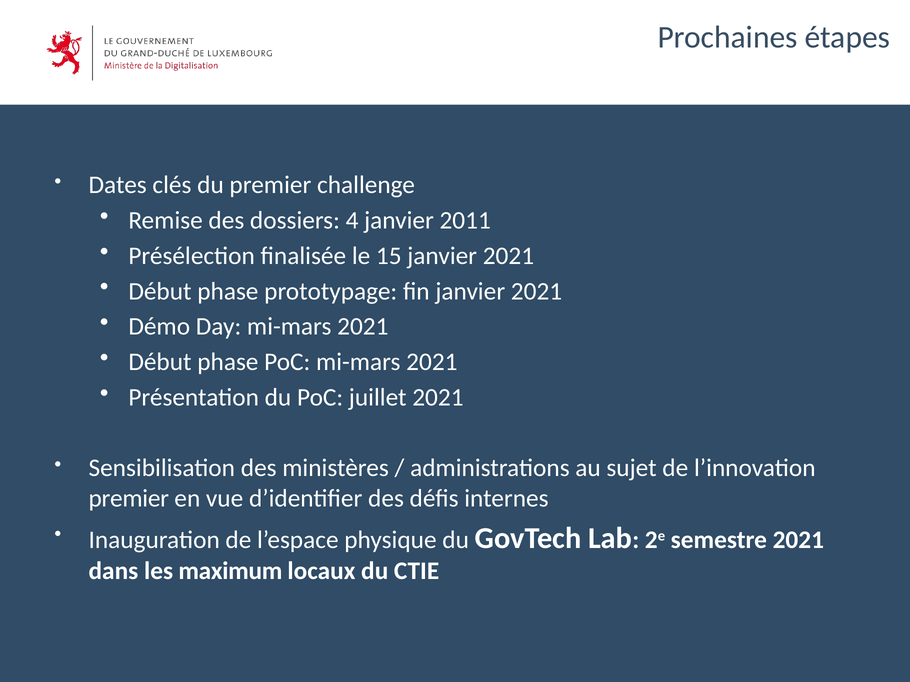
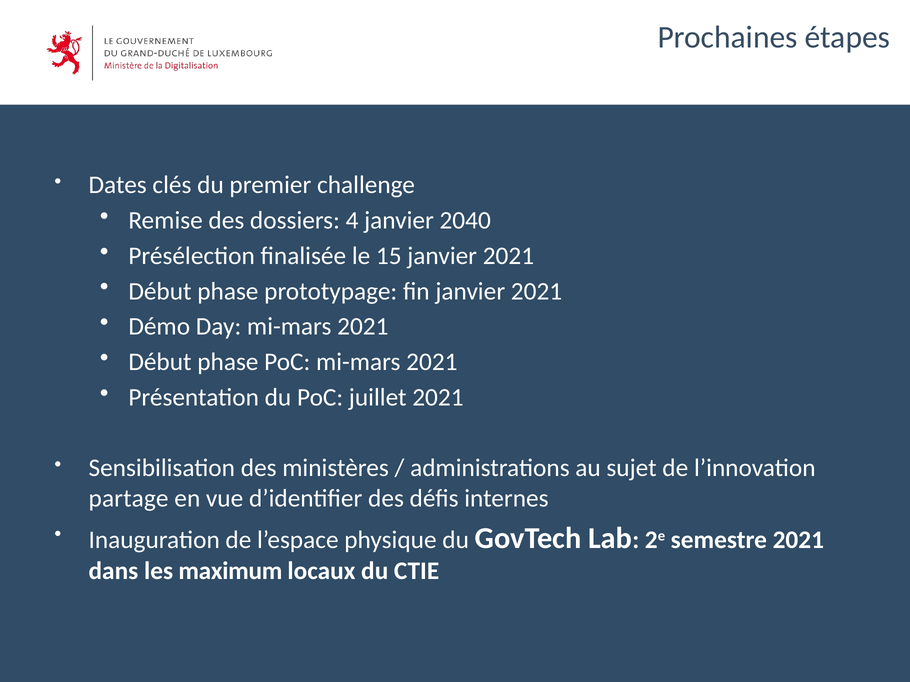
2011: 2011 -> 2040 (465, 221)
premier: premier -> partage (129, 499)
